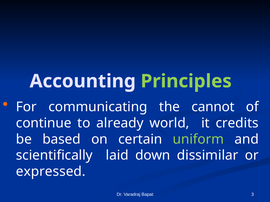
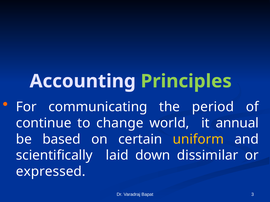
cannot: cannot -> period (213, 107)
already: already -> change (120, 123)
credits: credits -> annual (237, 123)
uniform colour: light green -> yellow (198, 140)
